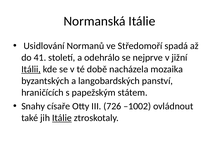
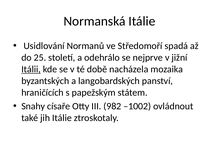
41: 41 -> 25 (40, 58)
726: 726 -> 982 (112, 106)
Itálie underline: present -> none (62, 118)
